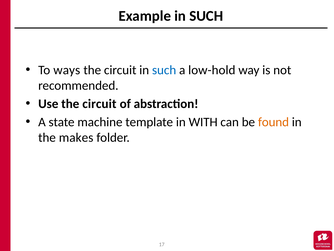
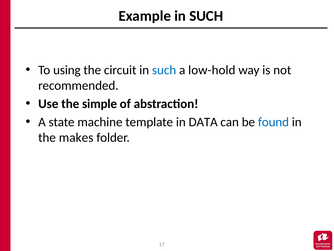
ways: ways -> using (67, 70)
Use the circuit: circuit -> simple (100, 104)
WITH: WITH -> DATA (203, 122)
found colour: orange -> blue (273, 122)
